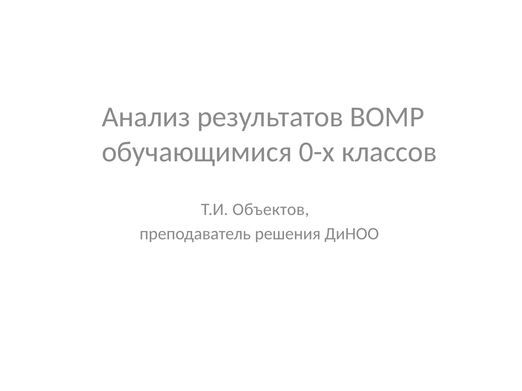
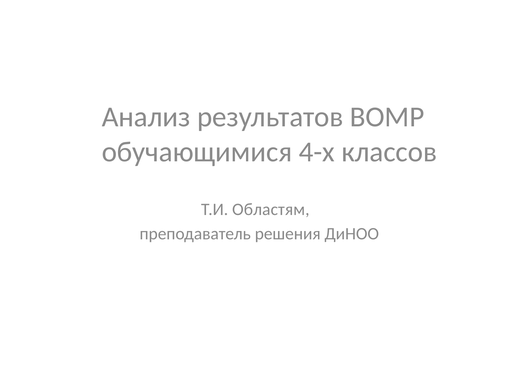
0-х: 0-х -> 4-х (317, 152)
Объектов: Объектов -> Областям (271, 210)
